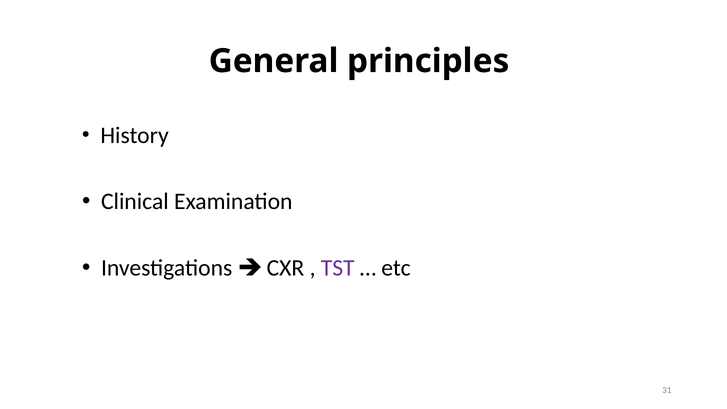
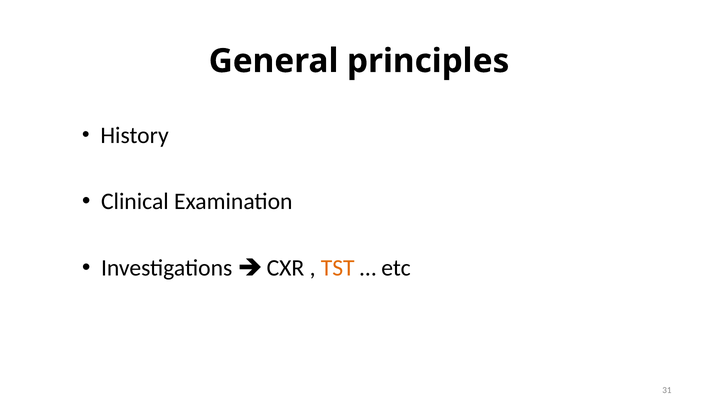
TST colour: purple -> orange (338, 268)
